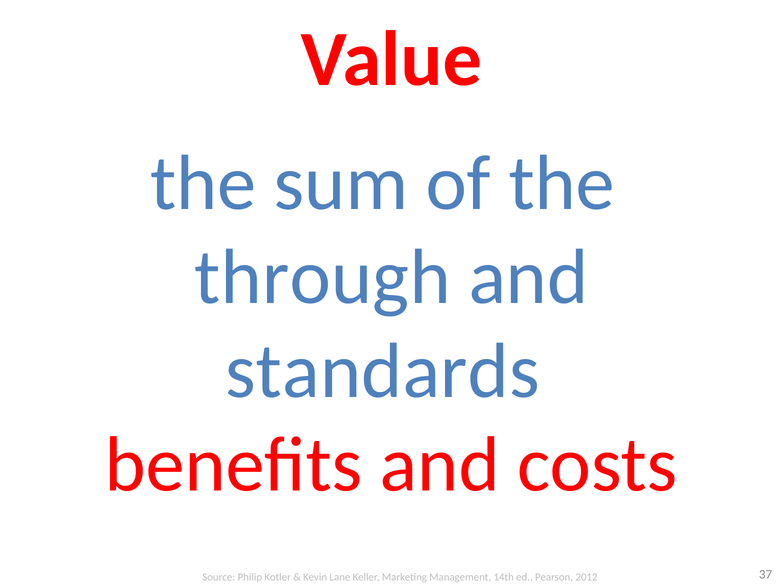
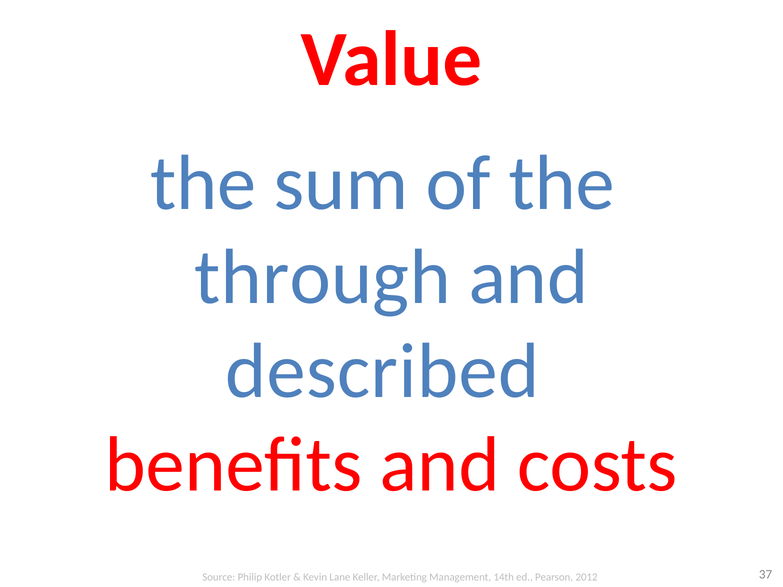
standards: standards -> described (382, 371)
